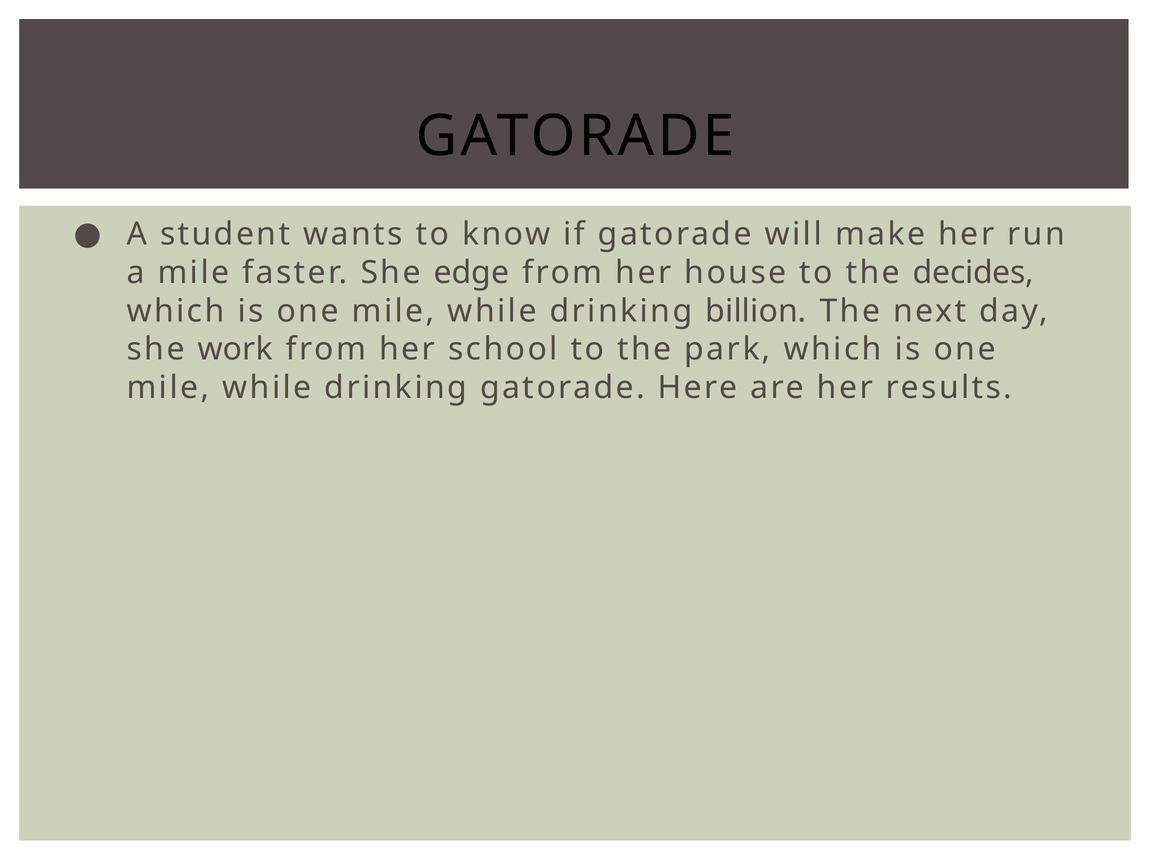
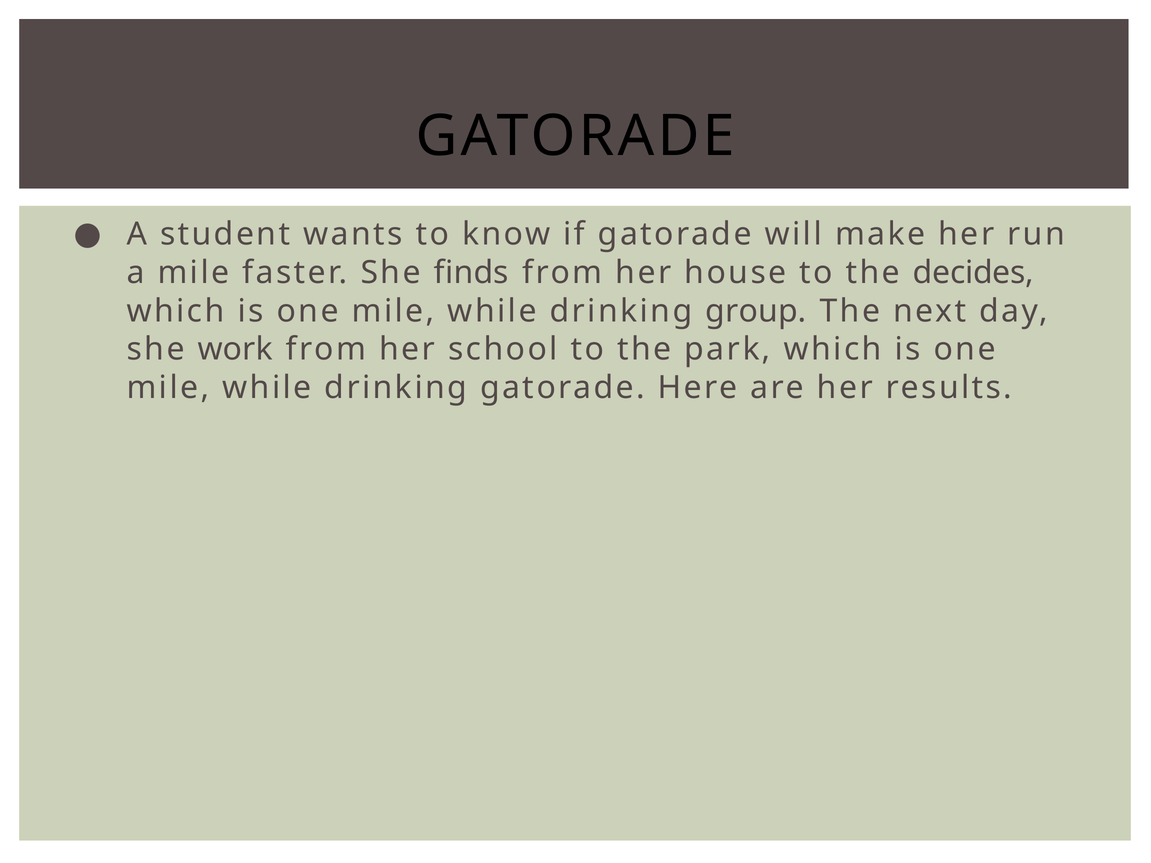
edge: edge -> finds (471, 273)
billion: billion -> group (756, 311)
